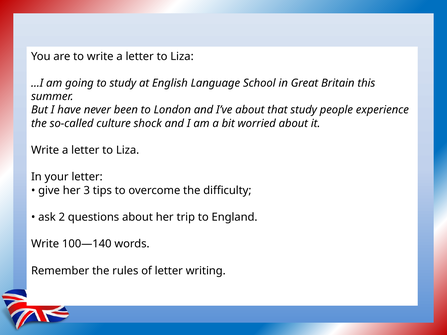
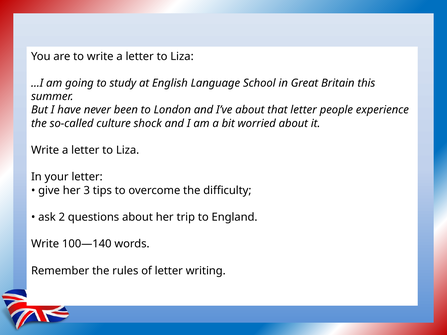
that study: study -> letter (304, 110)
